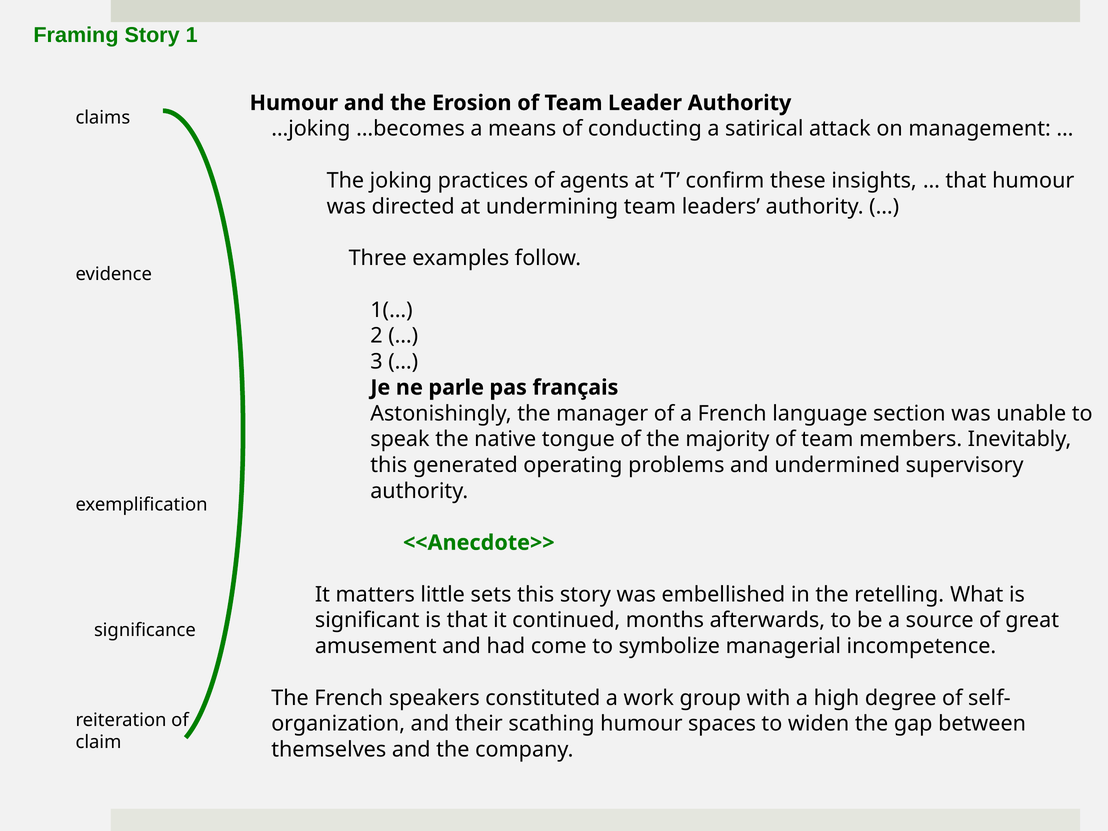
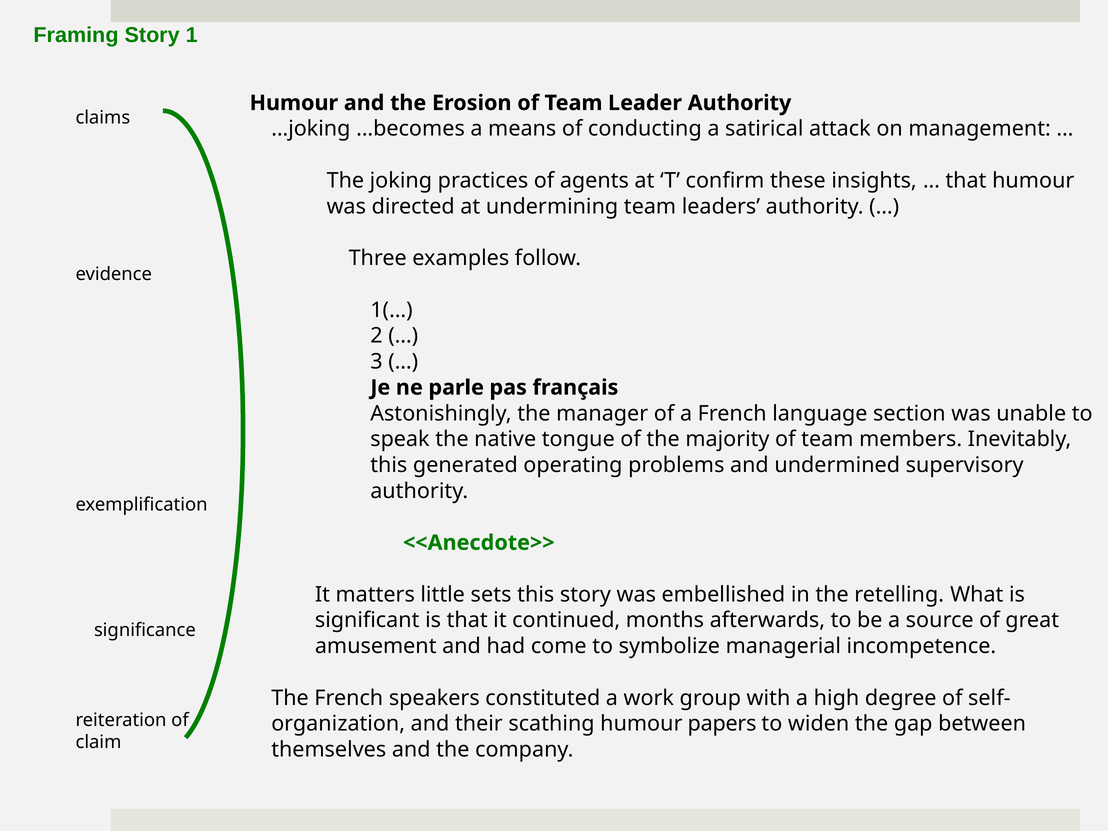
spaces: spaces -> papers (722, 724)
